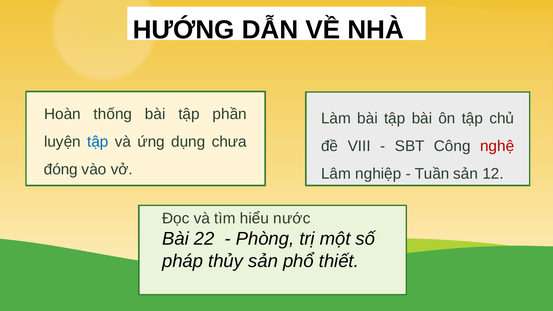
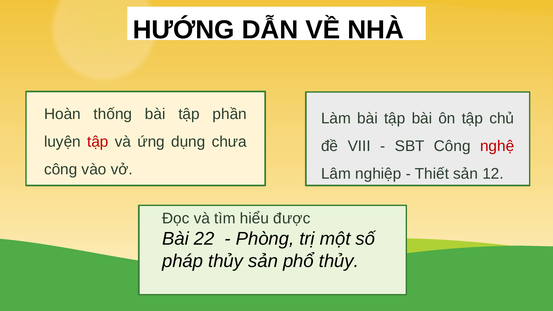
tập colour: blue -> red (98, 142)
đóng: đóng -> công (61, 169)
Tuần: Tuần -> Thiết (432, 174)
nước: nước -> được (292, 218)
phổ thiết: thiết -> thủy (339, 261)
